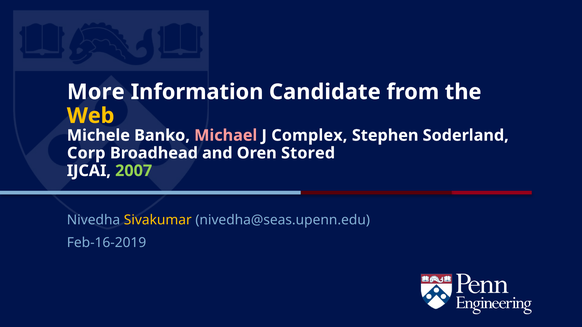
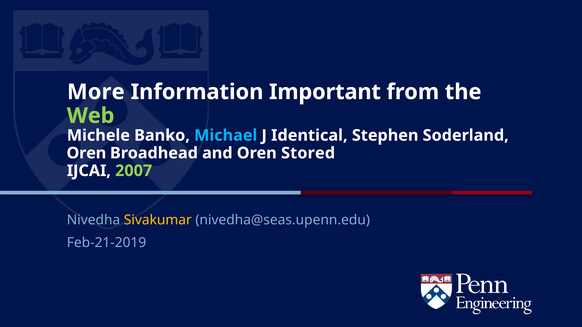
Candidate: Candidate -> Important (325, 92)
Web colour: yellow -> light green (91, 116)
Michael colour: pink -> light blue (226, 136)
Complex: Complex -> Identical (309, 136)
Corp: Corp -> Oren (86, 153)
Feb-16-2019: Feb-16-2019 -> Feb-21-2019 (107, 243)
